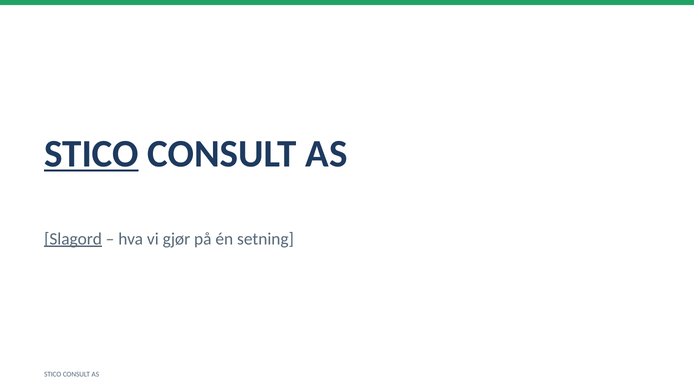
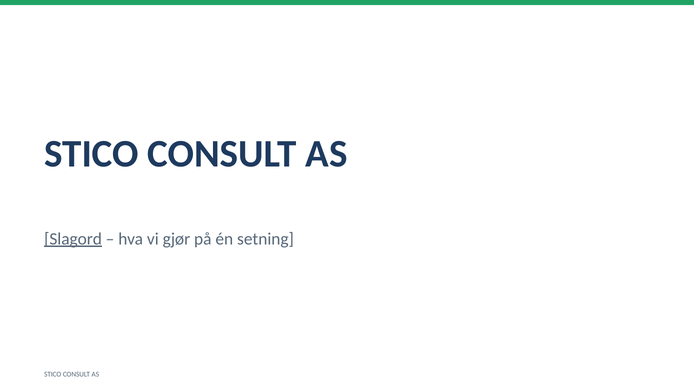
STICO underline: present -> none (91, 154)
